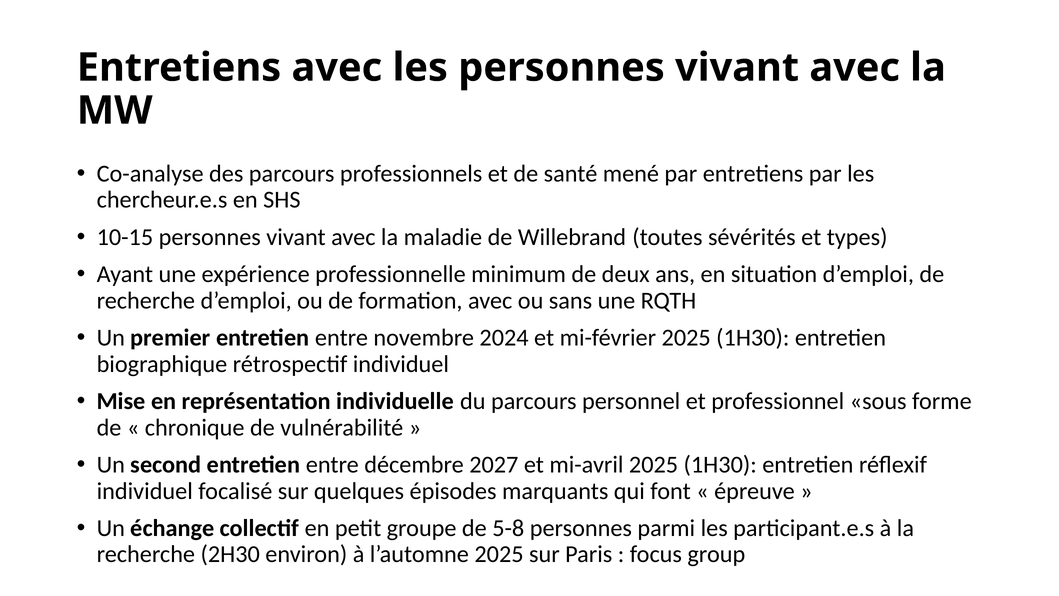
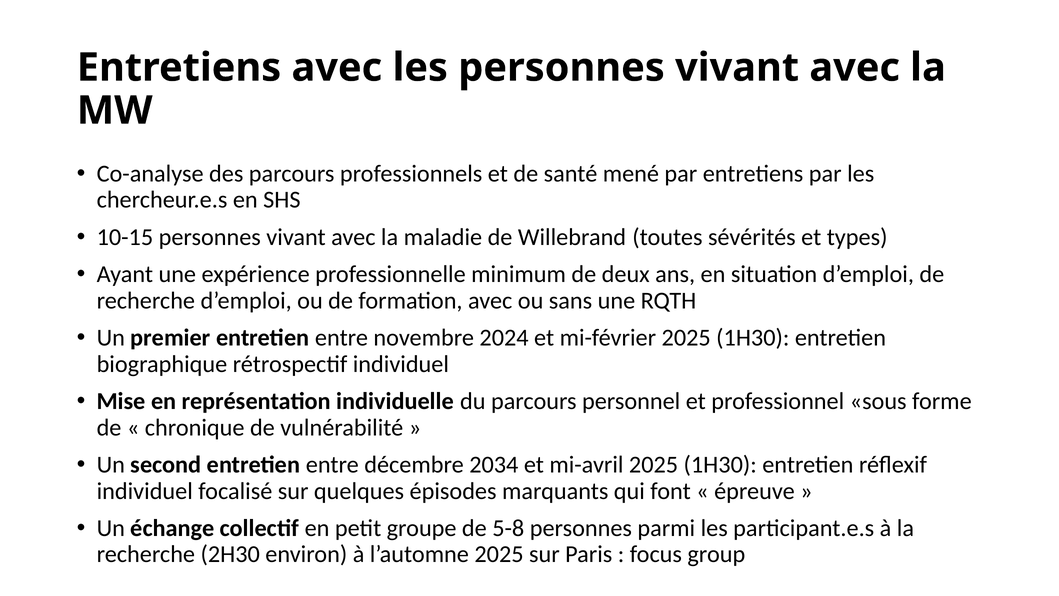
2027: 2027 -> 2034 (494, 465)
